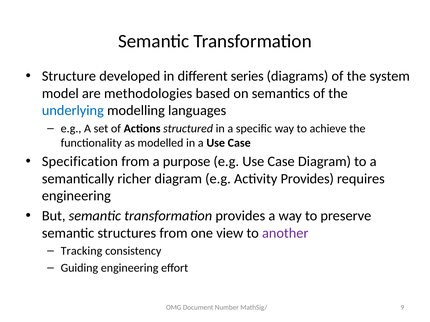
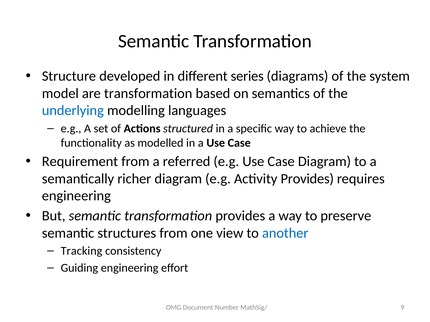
are methodologies: methodologies -> transformation (148, 93)
Specification: Specification -> Requirement (80, 162)
purpose: purpose -> referred (187, 162)
another colour: purple -> blue (285, 233)
